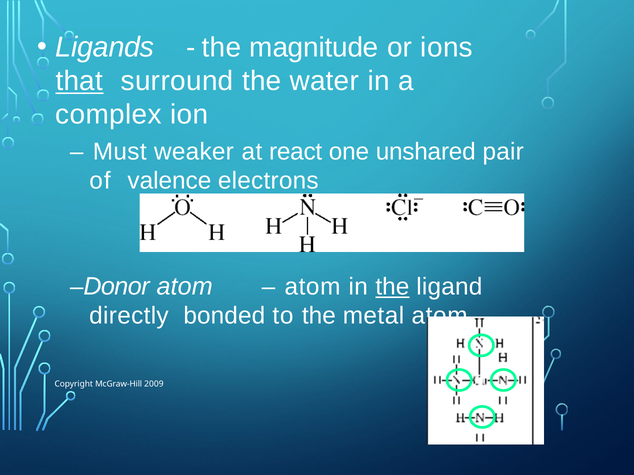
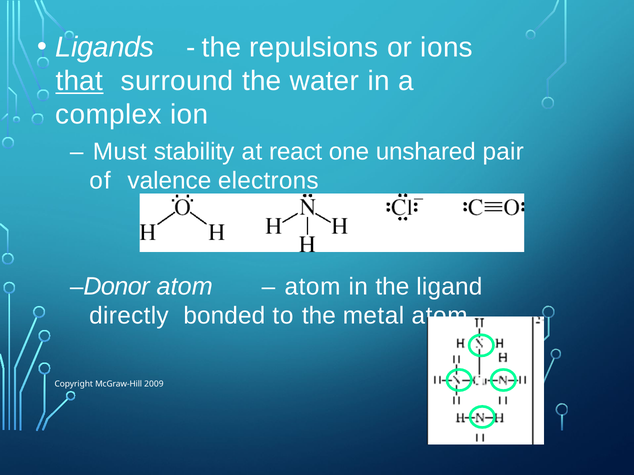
magnitude: magnitude -> repulsions (314, 48)
weaker: weaker -> stability (194, 152)
the underline: present -> none (392, 287)
